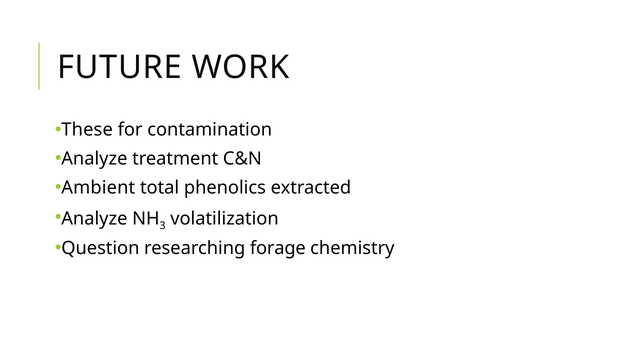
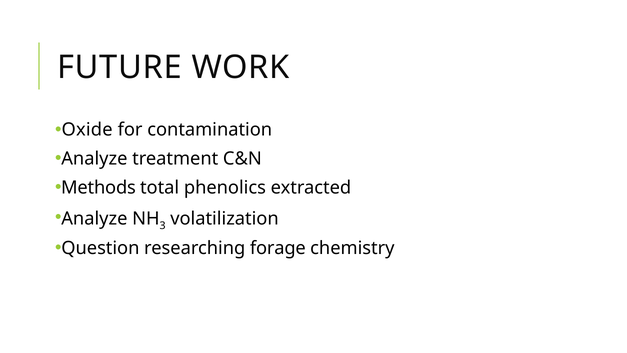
These: These -> Oxide (87, 130)
Ambient: Ambient -> Methods (98, 187)
